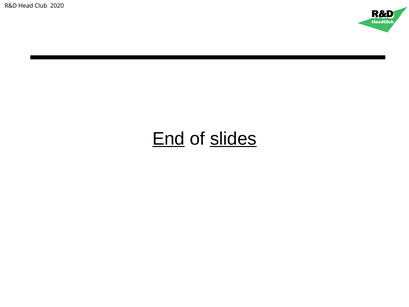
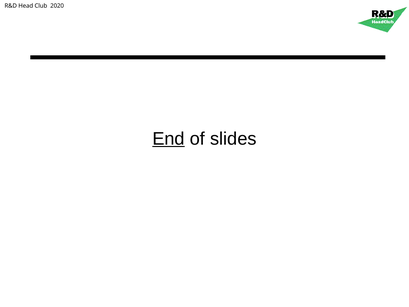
slides underline: present -> none (233, 139)
